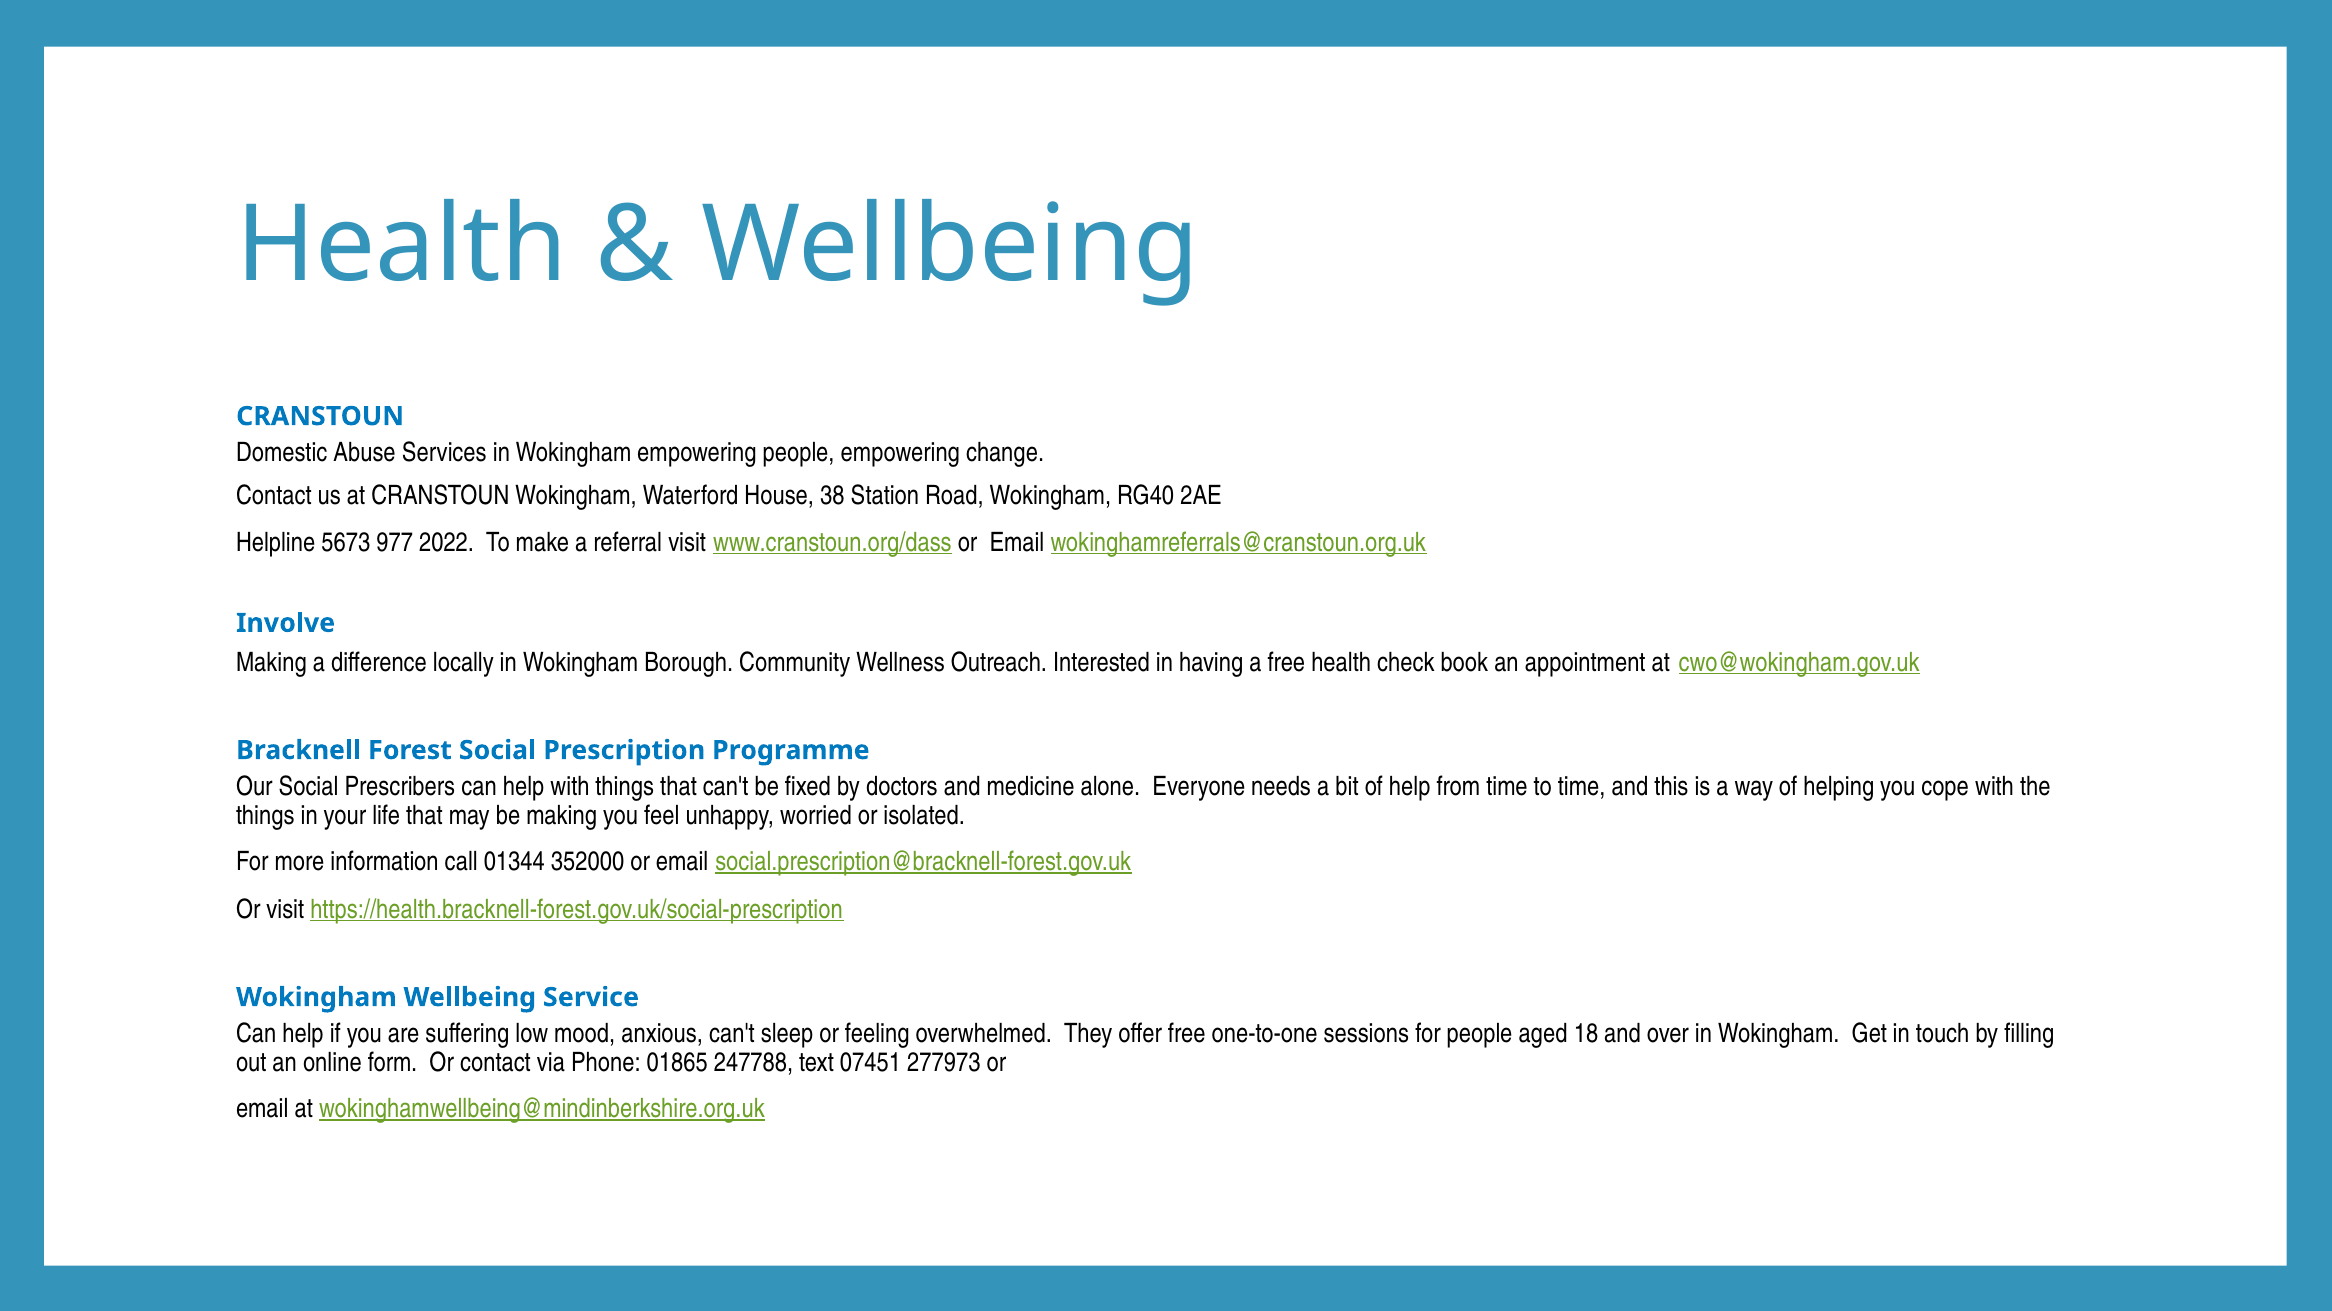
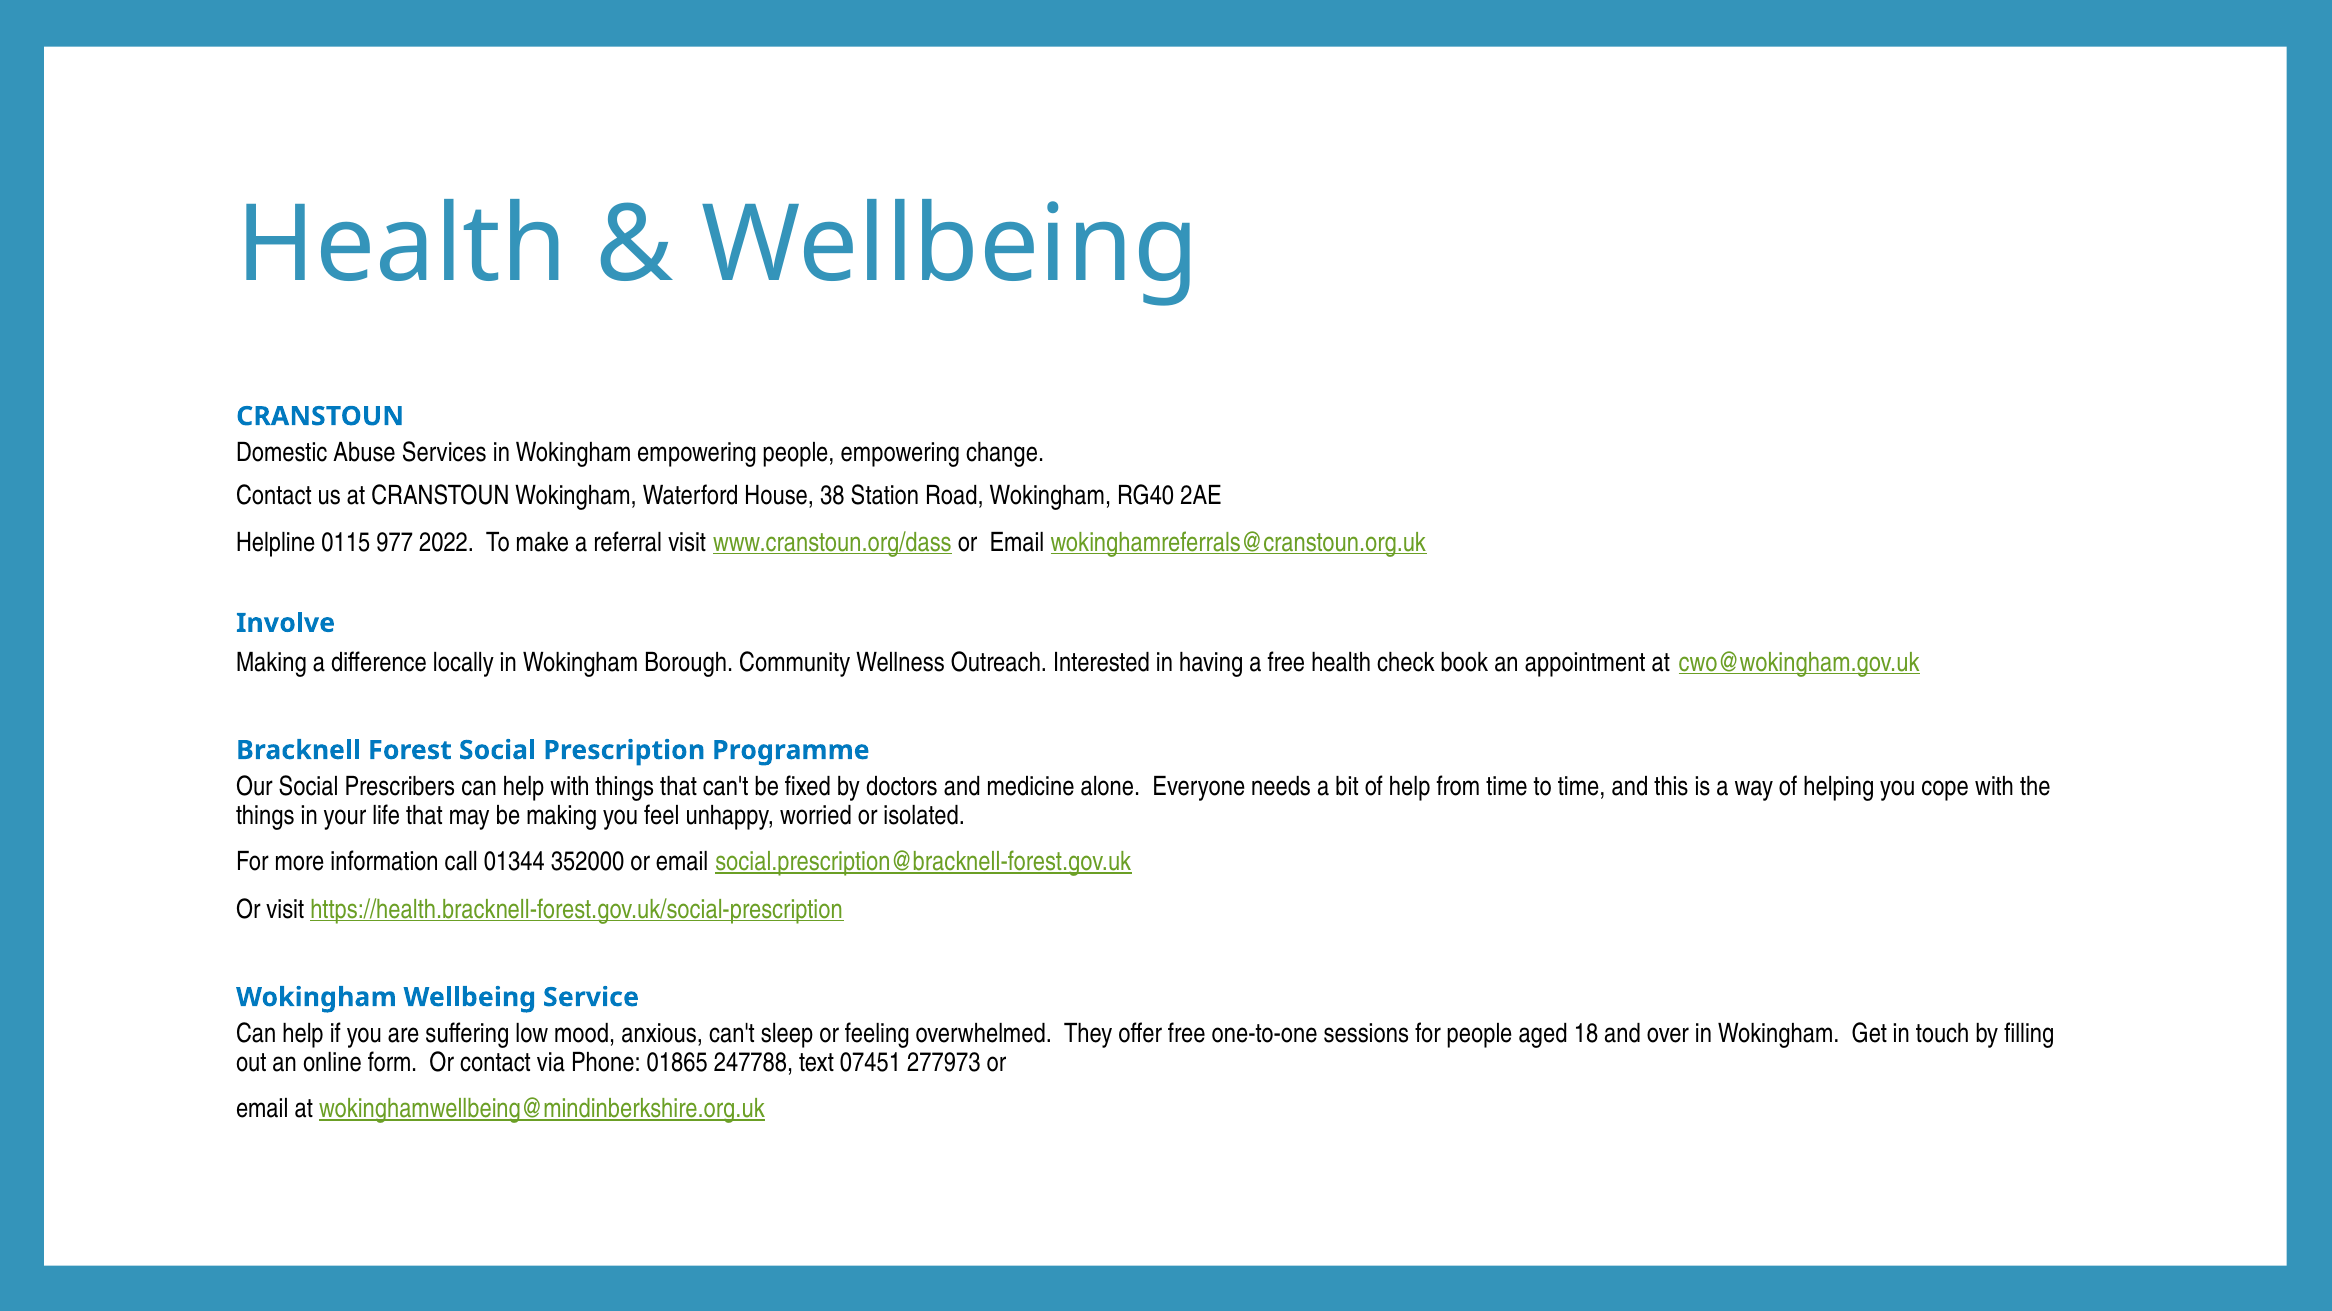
5673: 5673 -> 0115 (346, 543)
